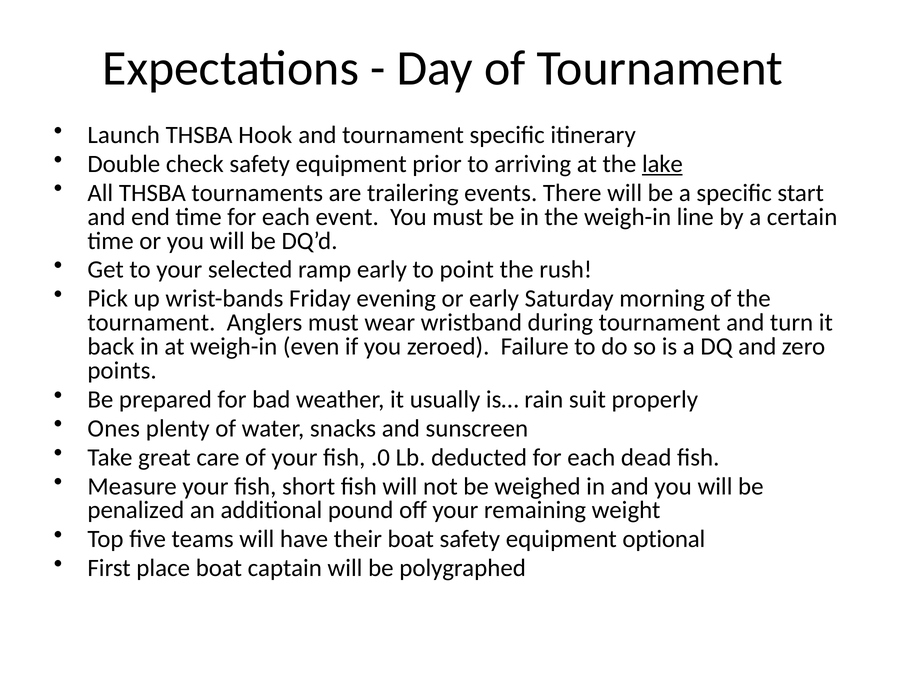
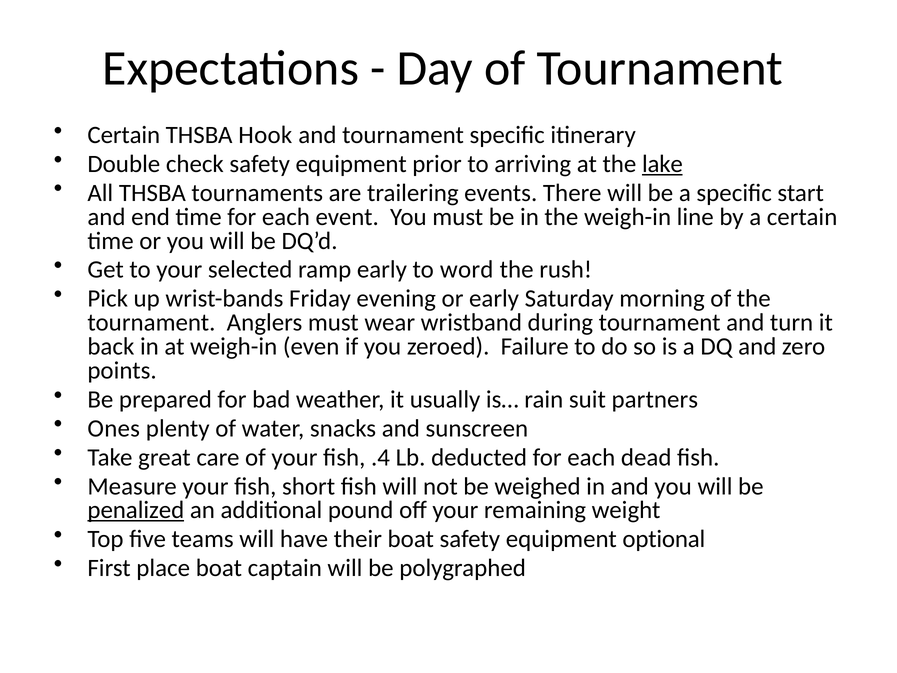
Launch: Launch -> Certain (124, 135)
point: point -> word (467, 270)
properly: properly -> partners (655, 399)
.0: .0 -> .4 (380, 457)
penalized underline: none -> present (136, 510)
